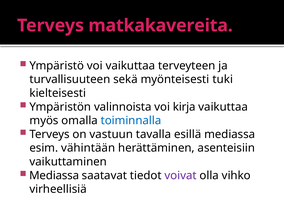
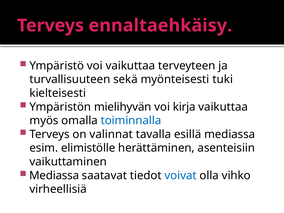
matkakavereita: matkakavereita -> ennaltaehkäisy (160, 26)
valinnoista: valinnoista -> mielihyvän (123, 107)
vastuun: vastuun -> valinnat (111, 134)
vähintään: vähintään -> elimistölle (88, 148)
voivat colour: purple -> blue (181, 175)
